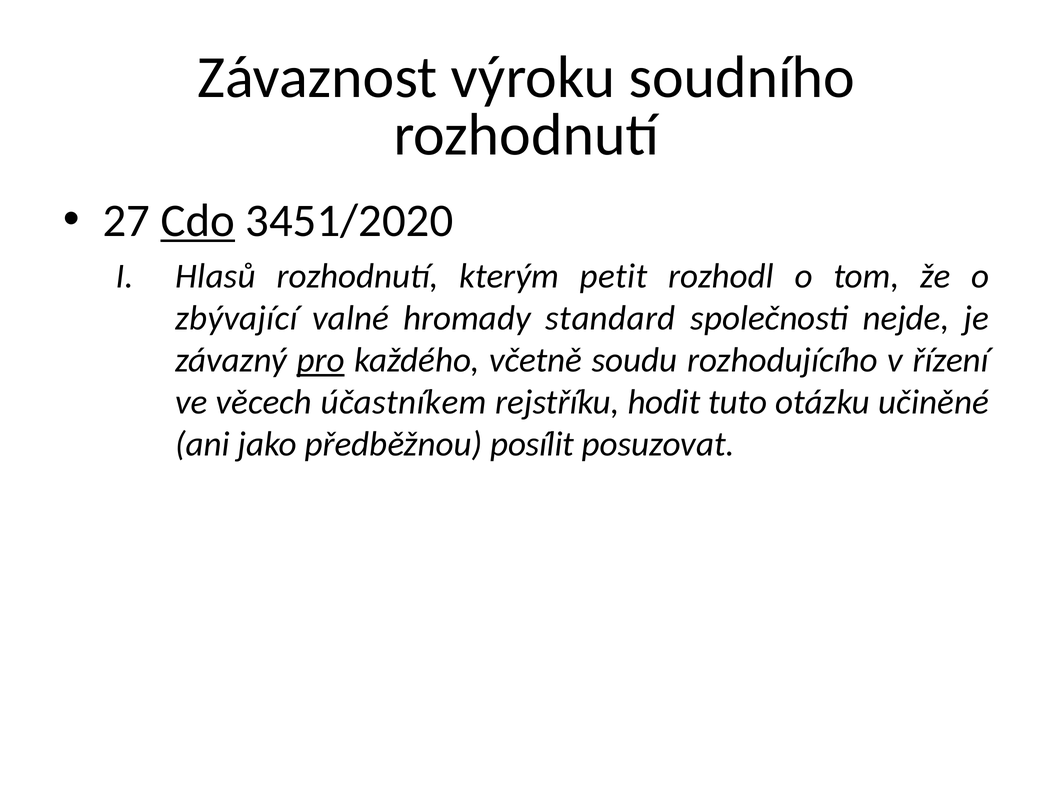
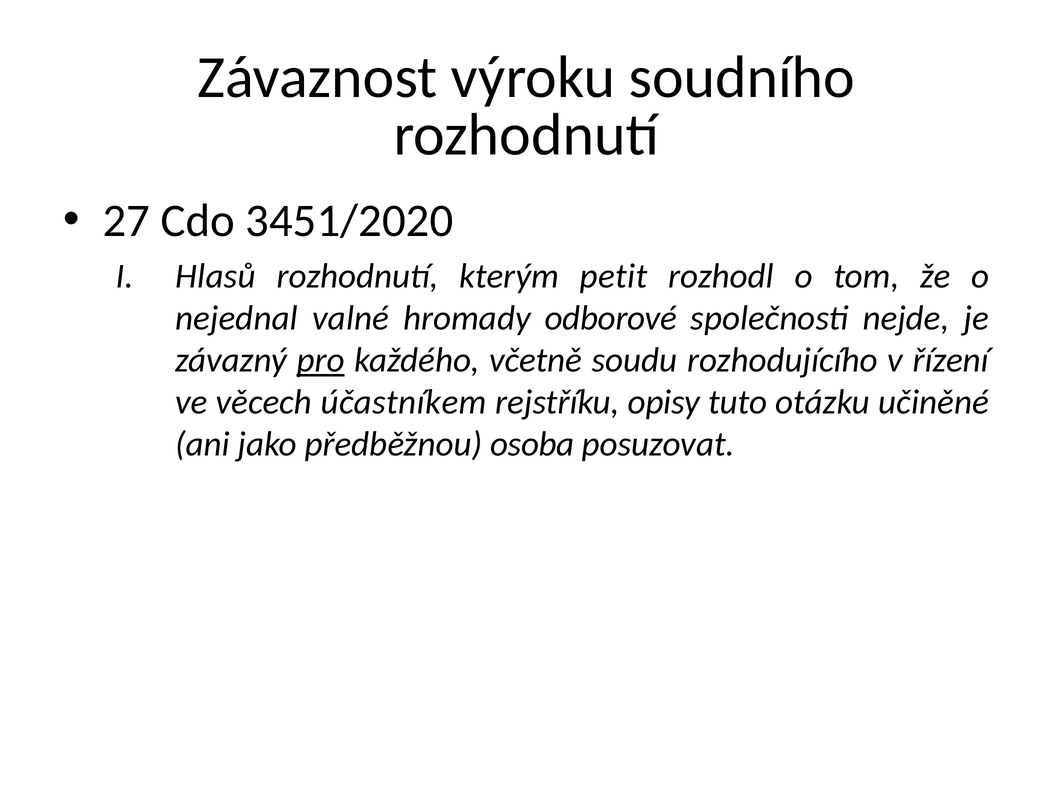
Cdo underline: present -> none (198, 221)
zbývající: zbývající -> nejednal (236, 318)
standard: standard -> odborové (611, 318)
hodit: hodit -> opisy (664, 403)
posílit: posílit -> osoba (532, 445)
